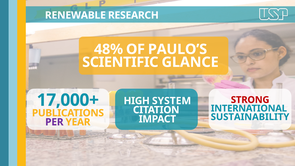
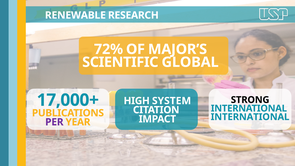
48%: 48% -> 72% (109, 49)
PAULO’S: PAULO’S -> MAJOR’S (178, 49)
GLANCE: GLANCE -> GLOBAL (190, 62)
STRONG colour: red -> black (250, 100)
SUSTAINABILITY: SUSTAINABILITY -> INTERNATIONAL (250, 117)
